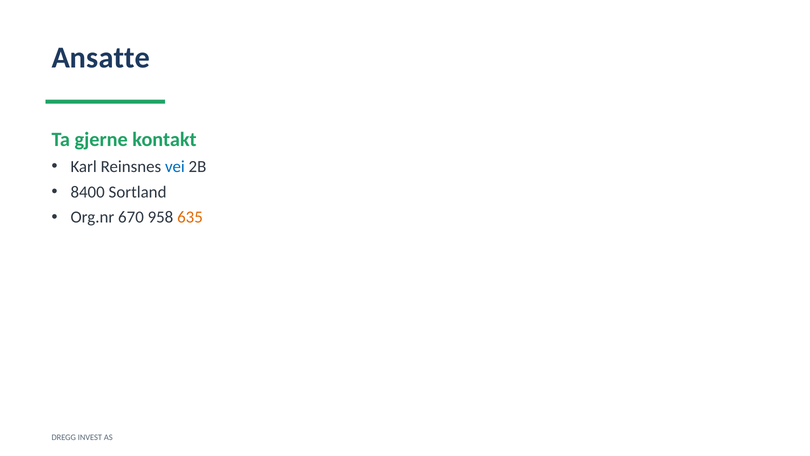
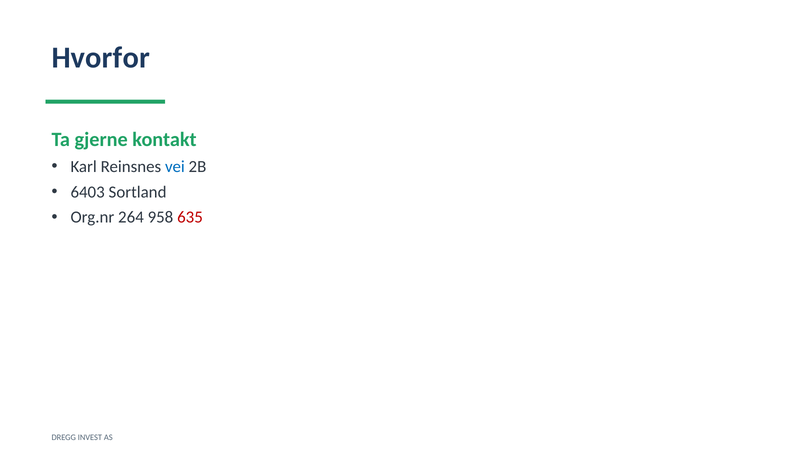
Ansatte: Ansatte -> Hvorfor (101, 58)
8400: 8400 -> 6403 (88, 192)
670: 670 -> 264 (131, 217)
635 colour: orange -> red (190, 217)
